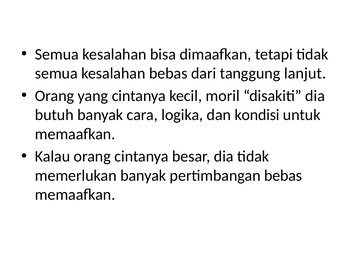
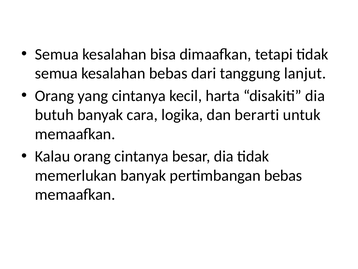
moril: moril -> harta (223, 96)
kondisi: kondisi -> berarti (257, 115)
